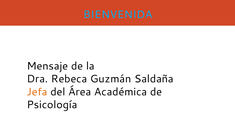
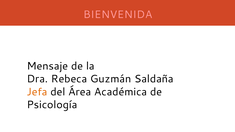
BIENVENIDA colour: light blue -> pink (118, 15)
